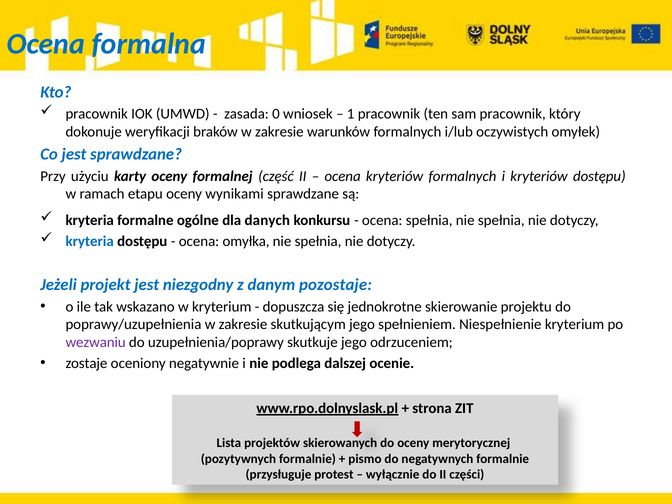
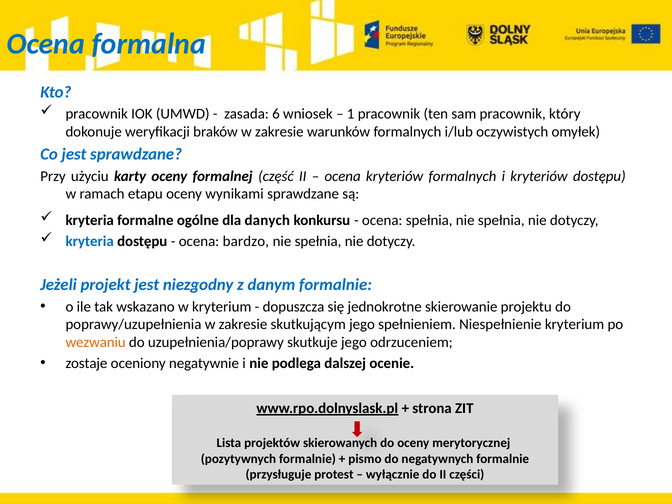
0: 0 -> 6 (276, 114)
omyłka: omyłka -> bardzo (246, 241)
danym pozostaje: pozostaje -> formalnie (336, 285)
wezwaniu colour: purple -> orange (96, 342)
